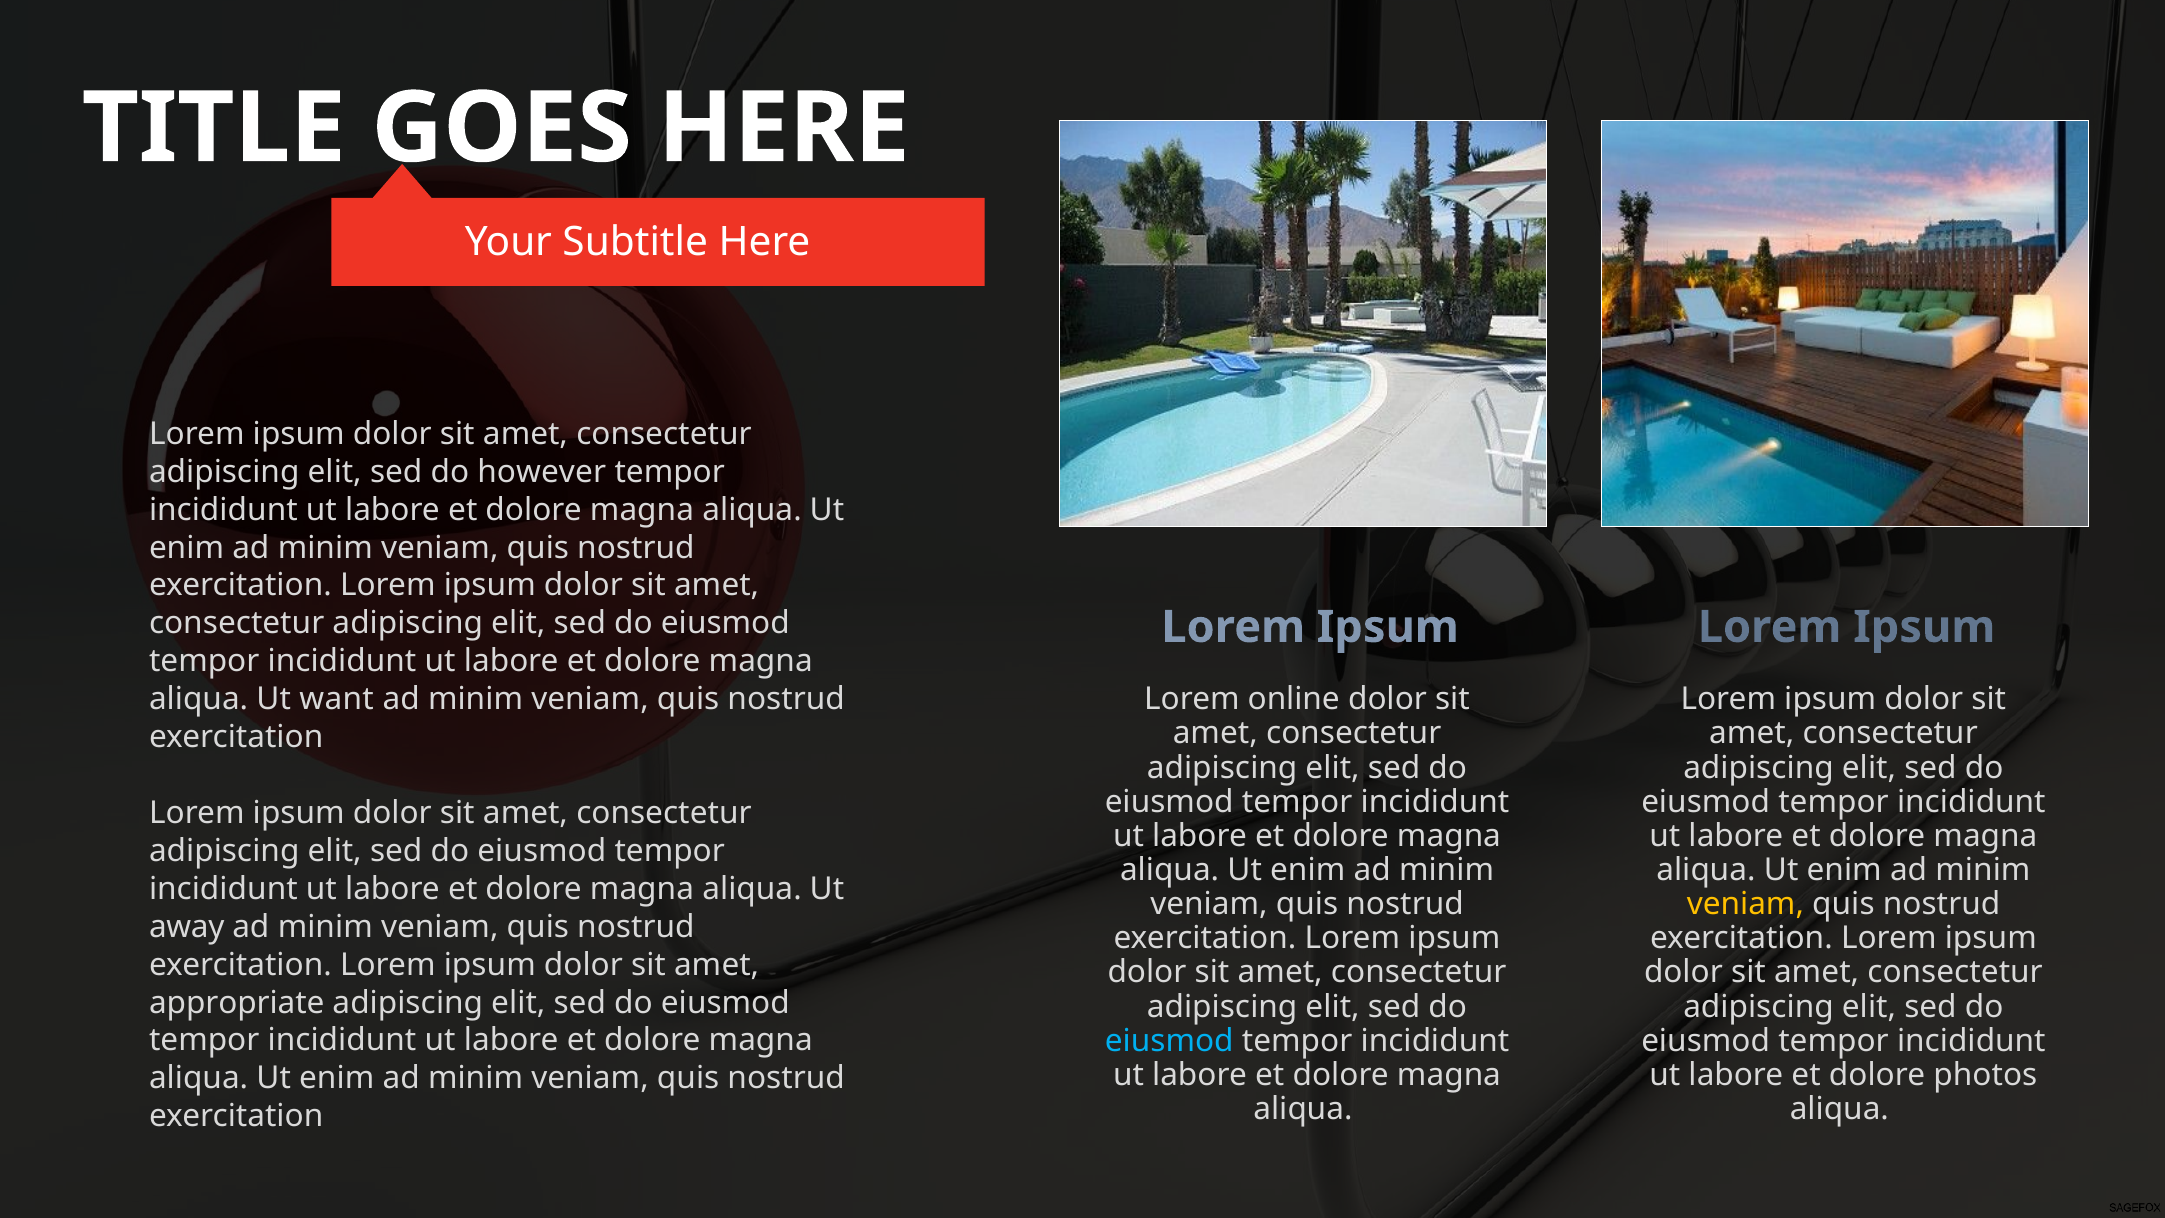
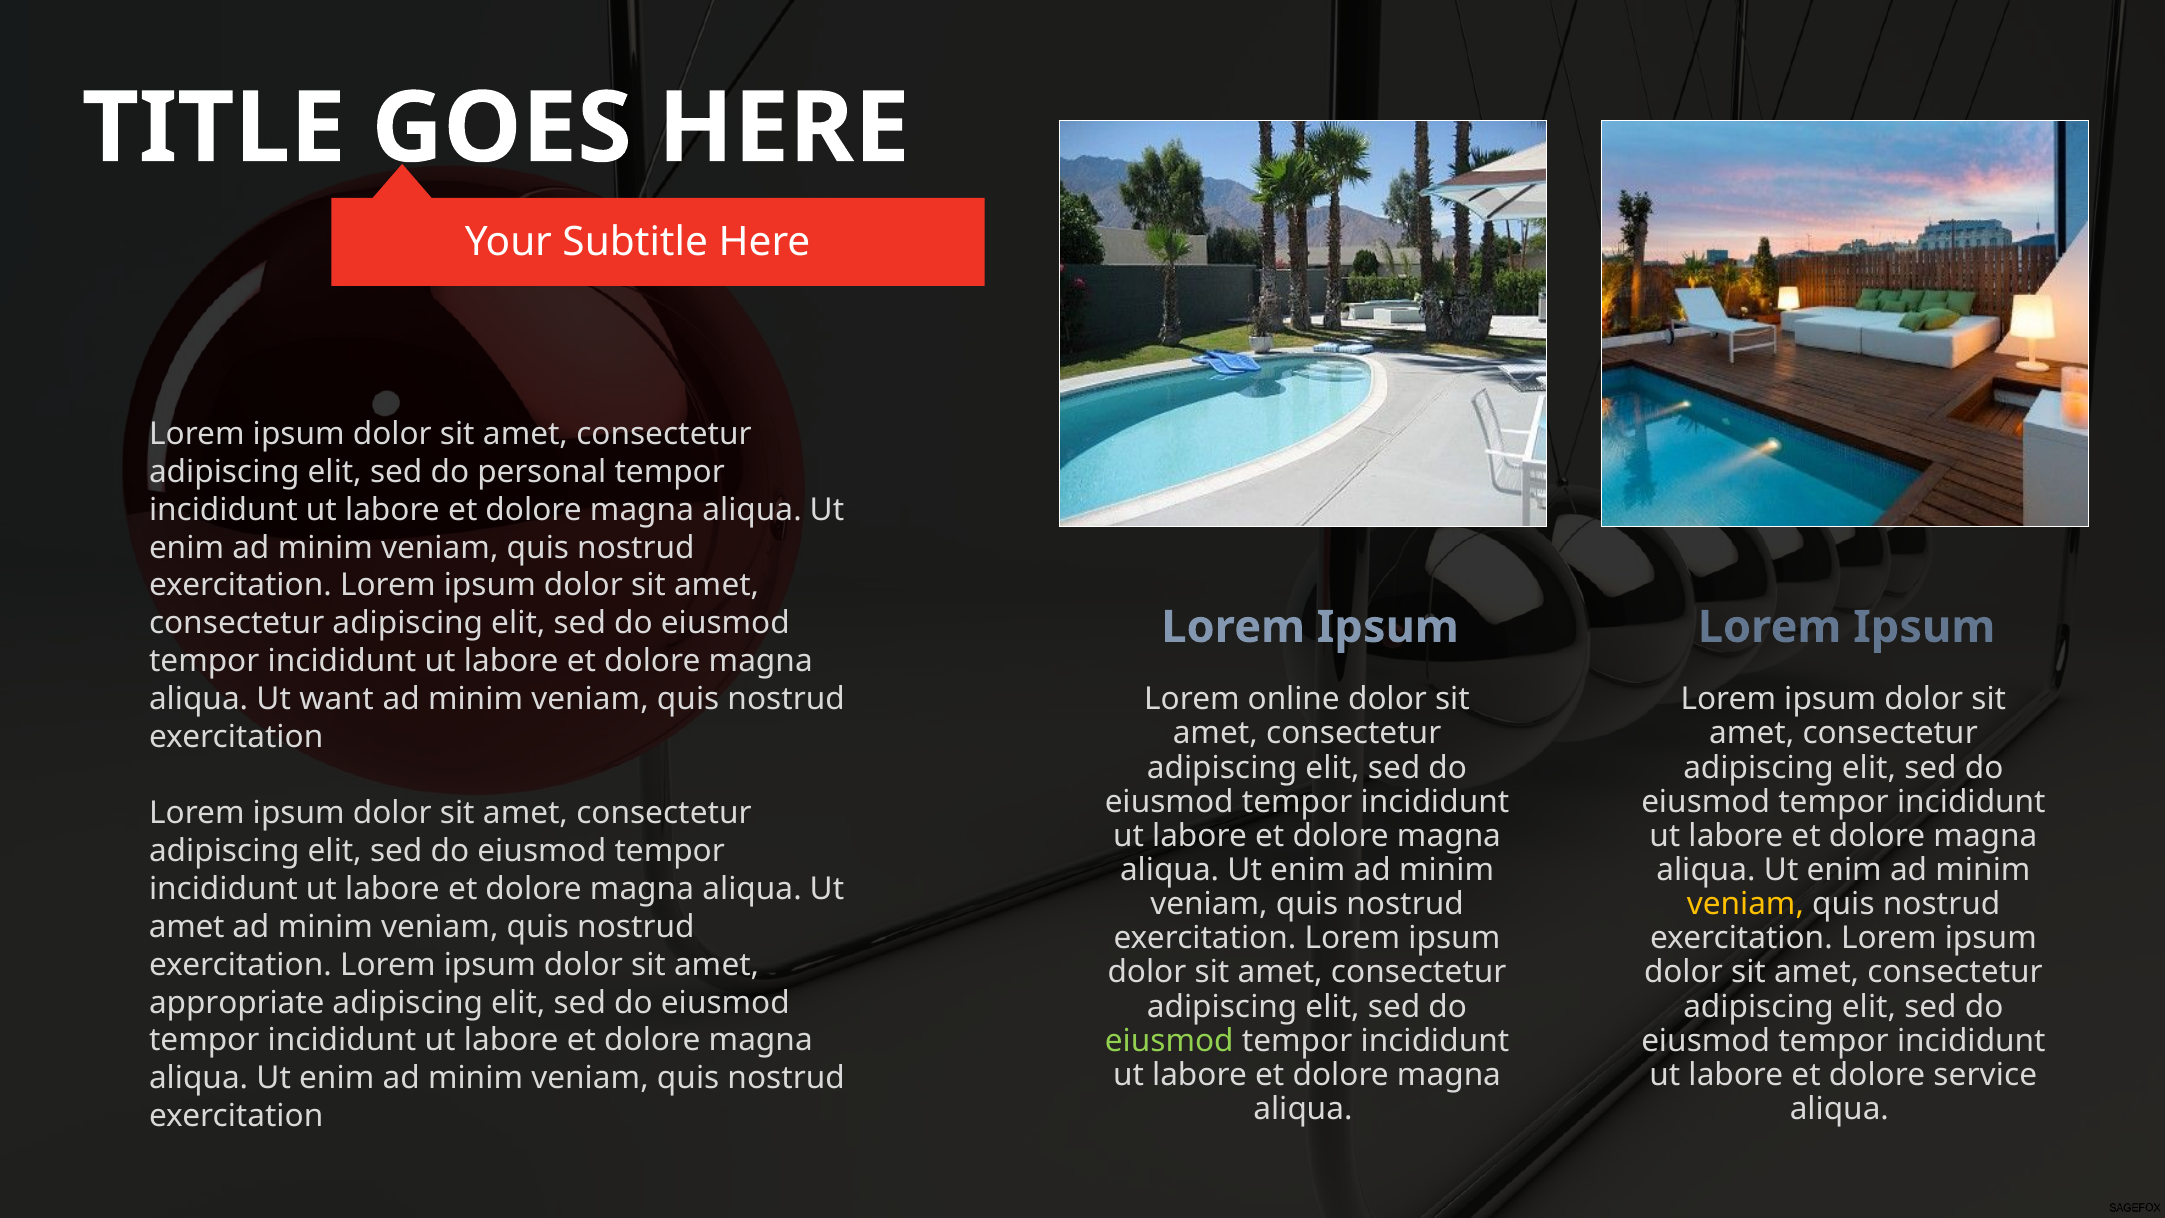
however: however -> personal (542, 472)
away: away -> amet (187, 927)
eiusmod colour: light blue -> light green (1169, 1041)
photos: photos -> service (1985, 1075)
